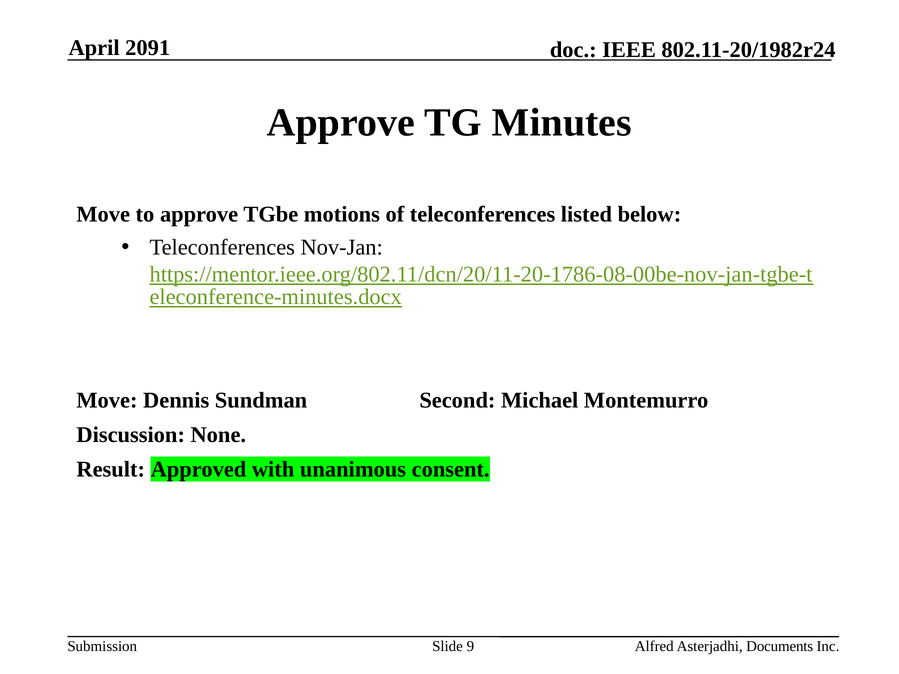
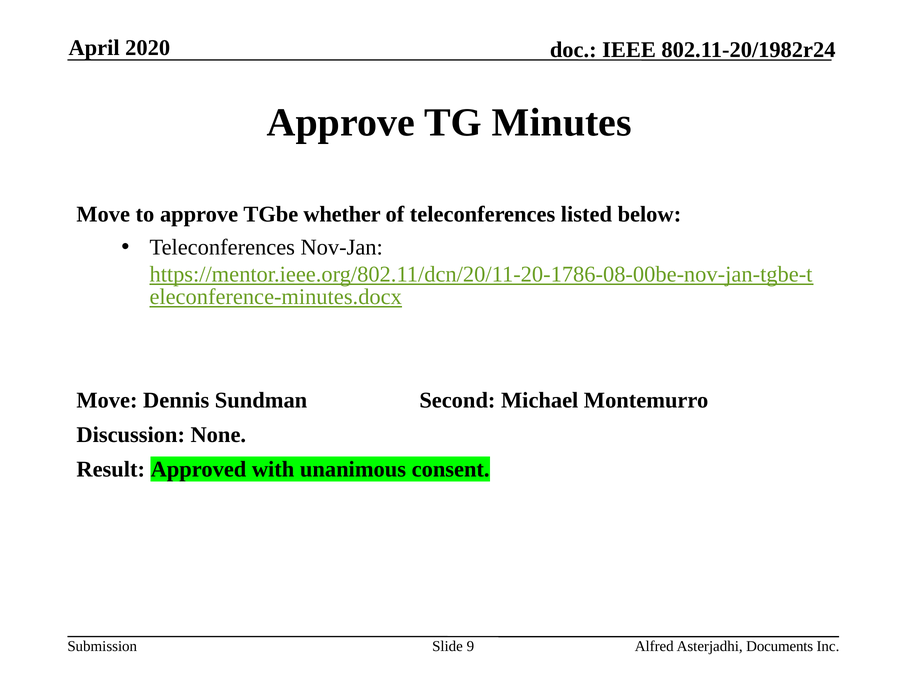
2091: 2091 -> 2020 (148, 48)
motions: motions -> whether (342, 214)
